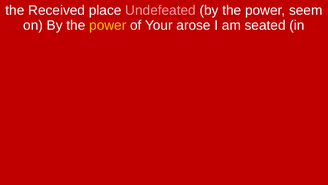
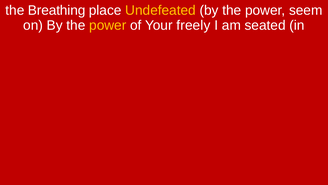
Received: Received -> Breathing (57, 10)
Undefeated colour: pink -> yellow (160, 10)
arose: arose -> freely (193, 25)
